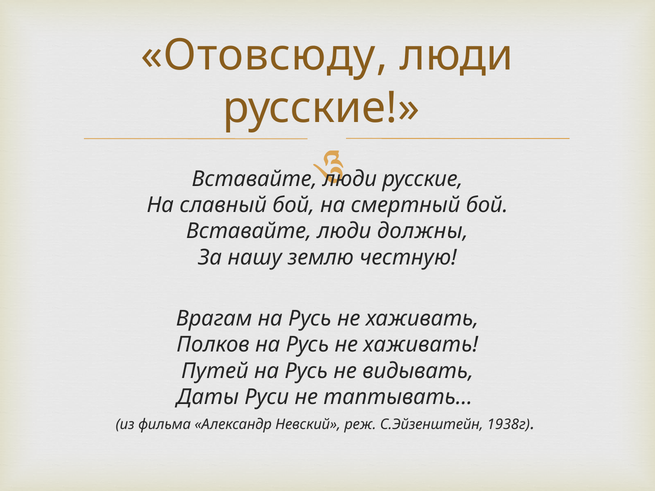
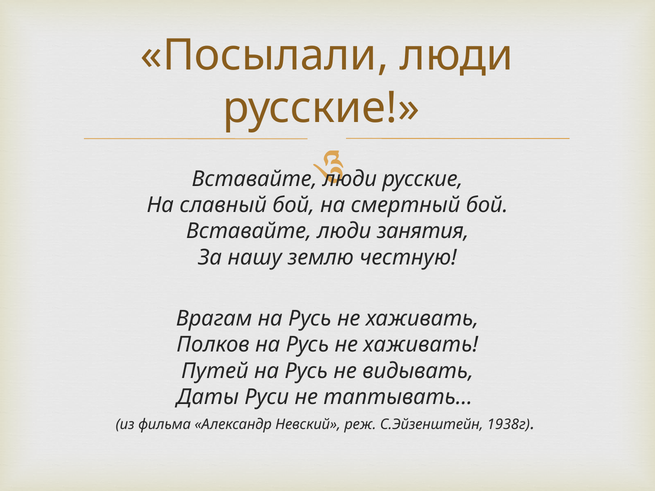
Отовсюду: Отовсюду -> Посылали (265, 55)
должны: должны -> занятия (423, 231)
